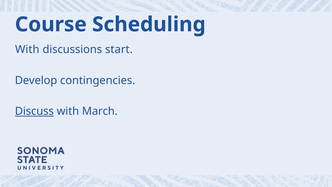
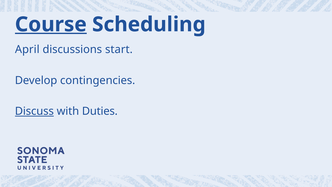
Course underline: none -> present (51, 24)
With: With -> April (27, 49)
March: March -> Duties (100, 111)
